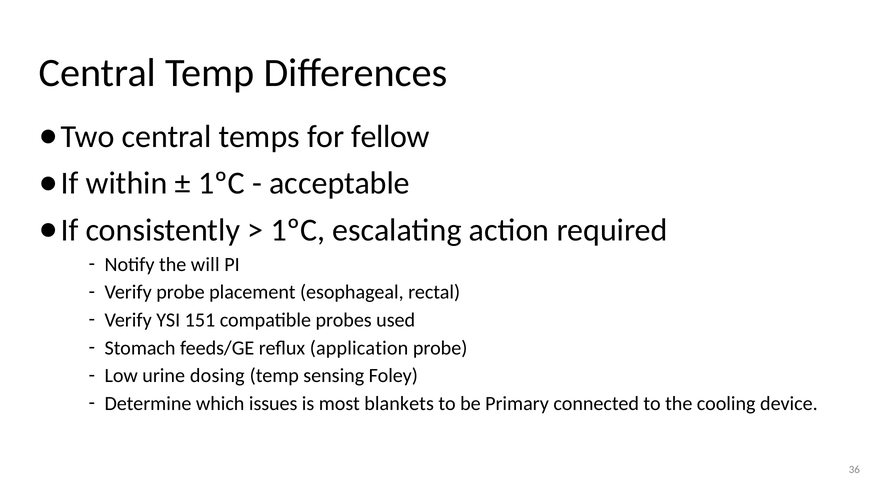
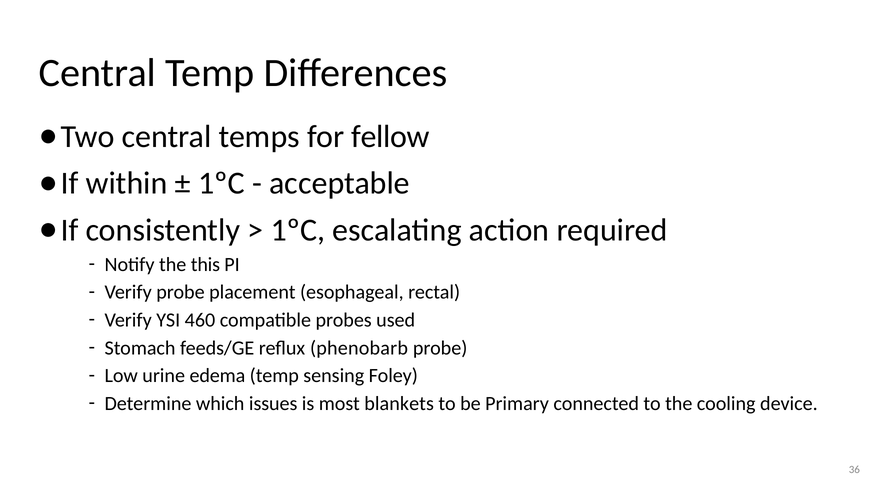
will: will -> this (205, 264)
151: 151 -> 460 (200, 320)
application: application -> phenobarb (359, 348)
dosing: dosing -> edema (217, 376)
